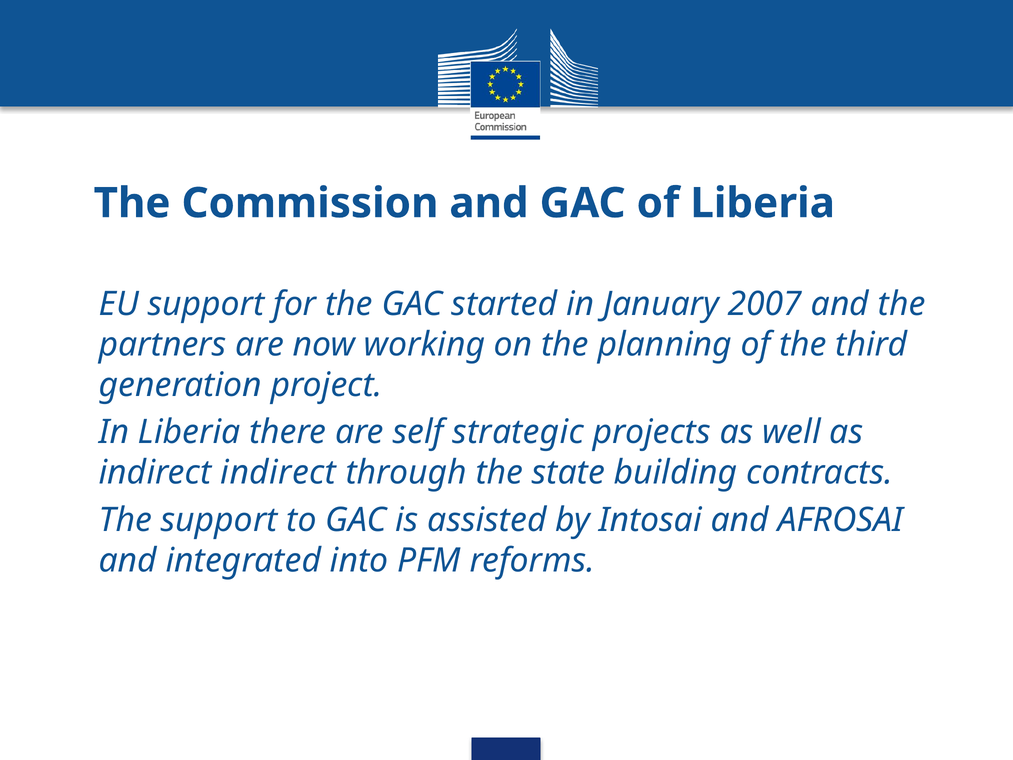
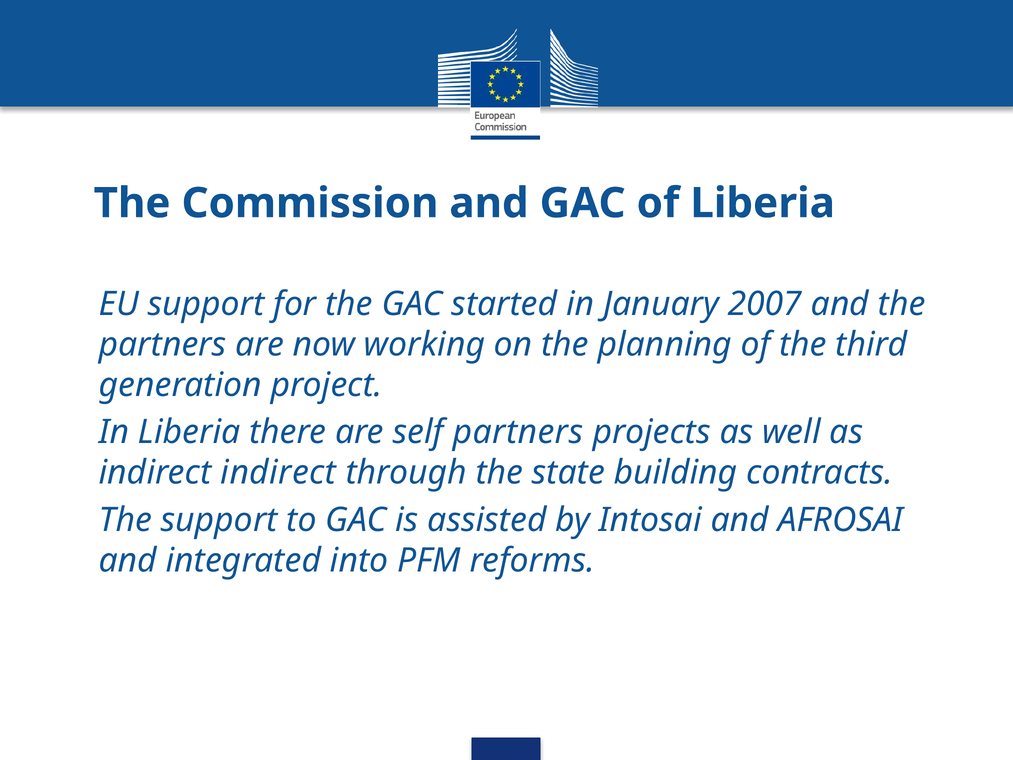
self strategic: strategic -> partners (518, 432)
